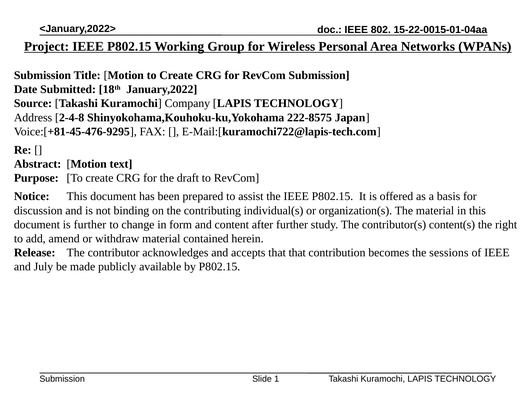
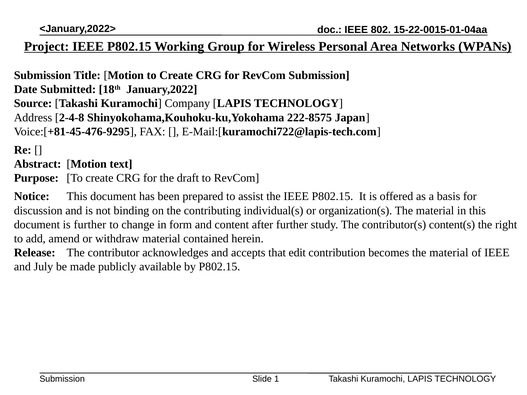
that that: that -> edit (297, 253)
becomes the sessions: sessions -> material (449, 253)
